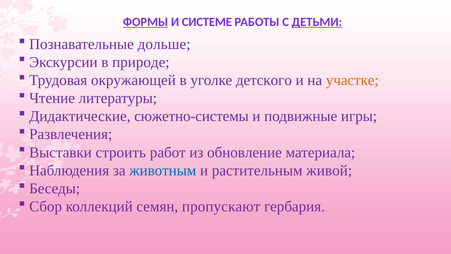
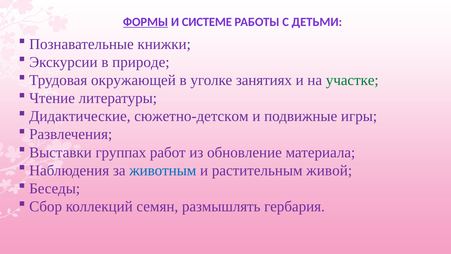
ДЕТЬМИ underline: present -> none (317, 22)
дольше: дольше -> книжки (164, 44)
детского: детского -> занятиях (264, 80)
участке colour: orange -> green (352, 80)
сюжетно-системы: сюжетно-системы -> сюжетно-детском (191, 116)
строить: строить -> группах (121, 152)
пропускают: пропускают -> размышлять (221, 206)
